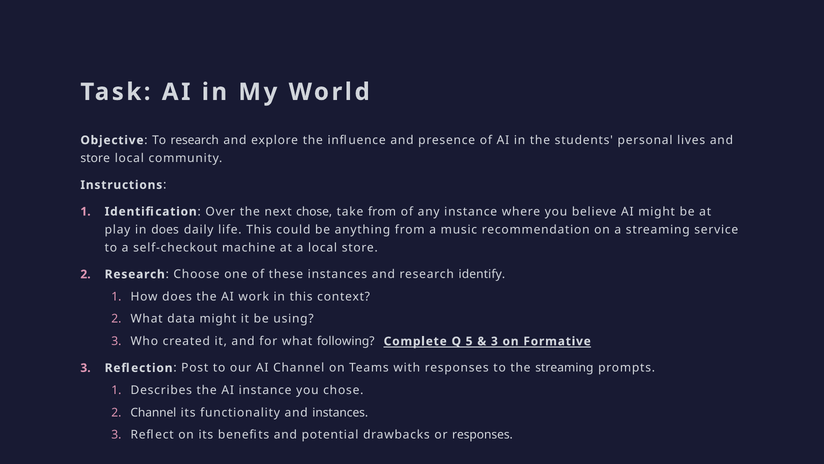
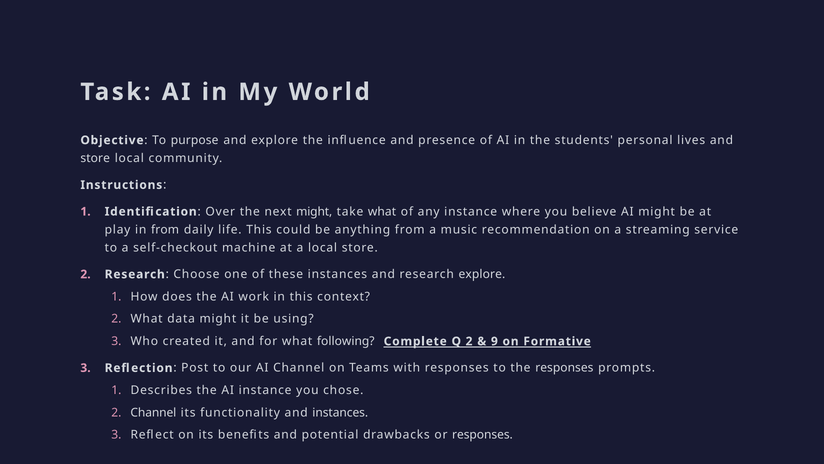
To research: research -> purpose (195, 140)
next chose: chose -> might (314, 211)
take from: from -> what (382, 211)
in does: does -> from (165, 229)
research identify: identify -> explore (482, 274)
Q 5: 5 -> 2 (469, 341)
3: 3 -> 9 (494, 341)
the streaming: streaming -> responses (564, 368)
